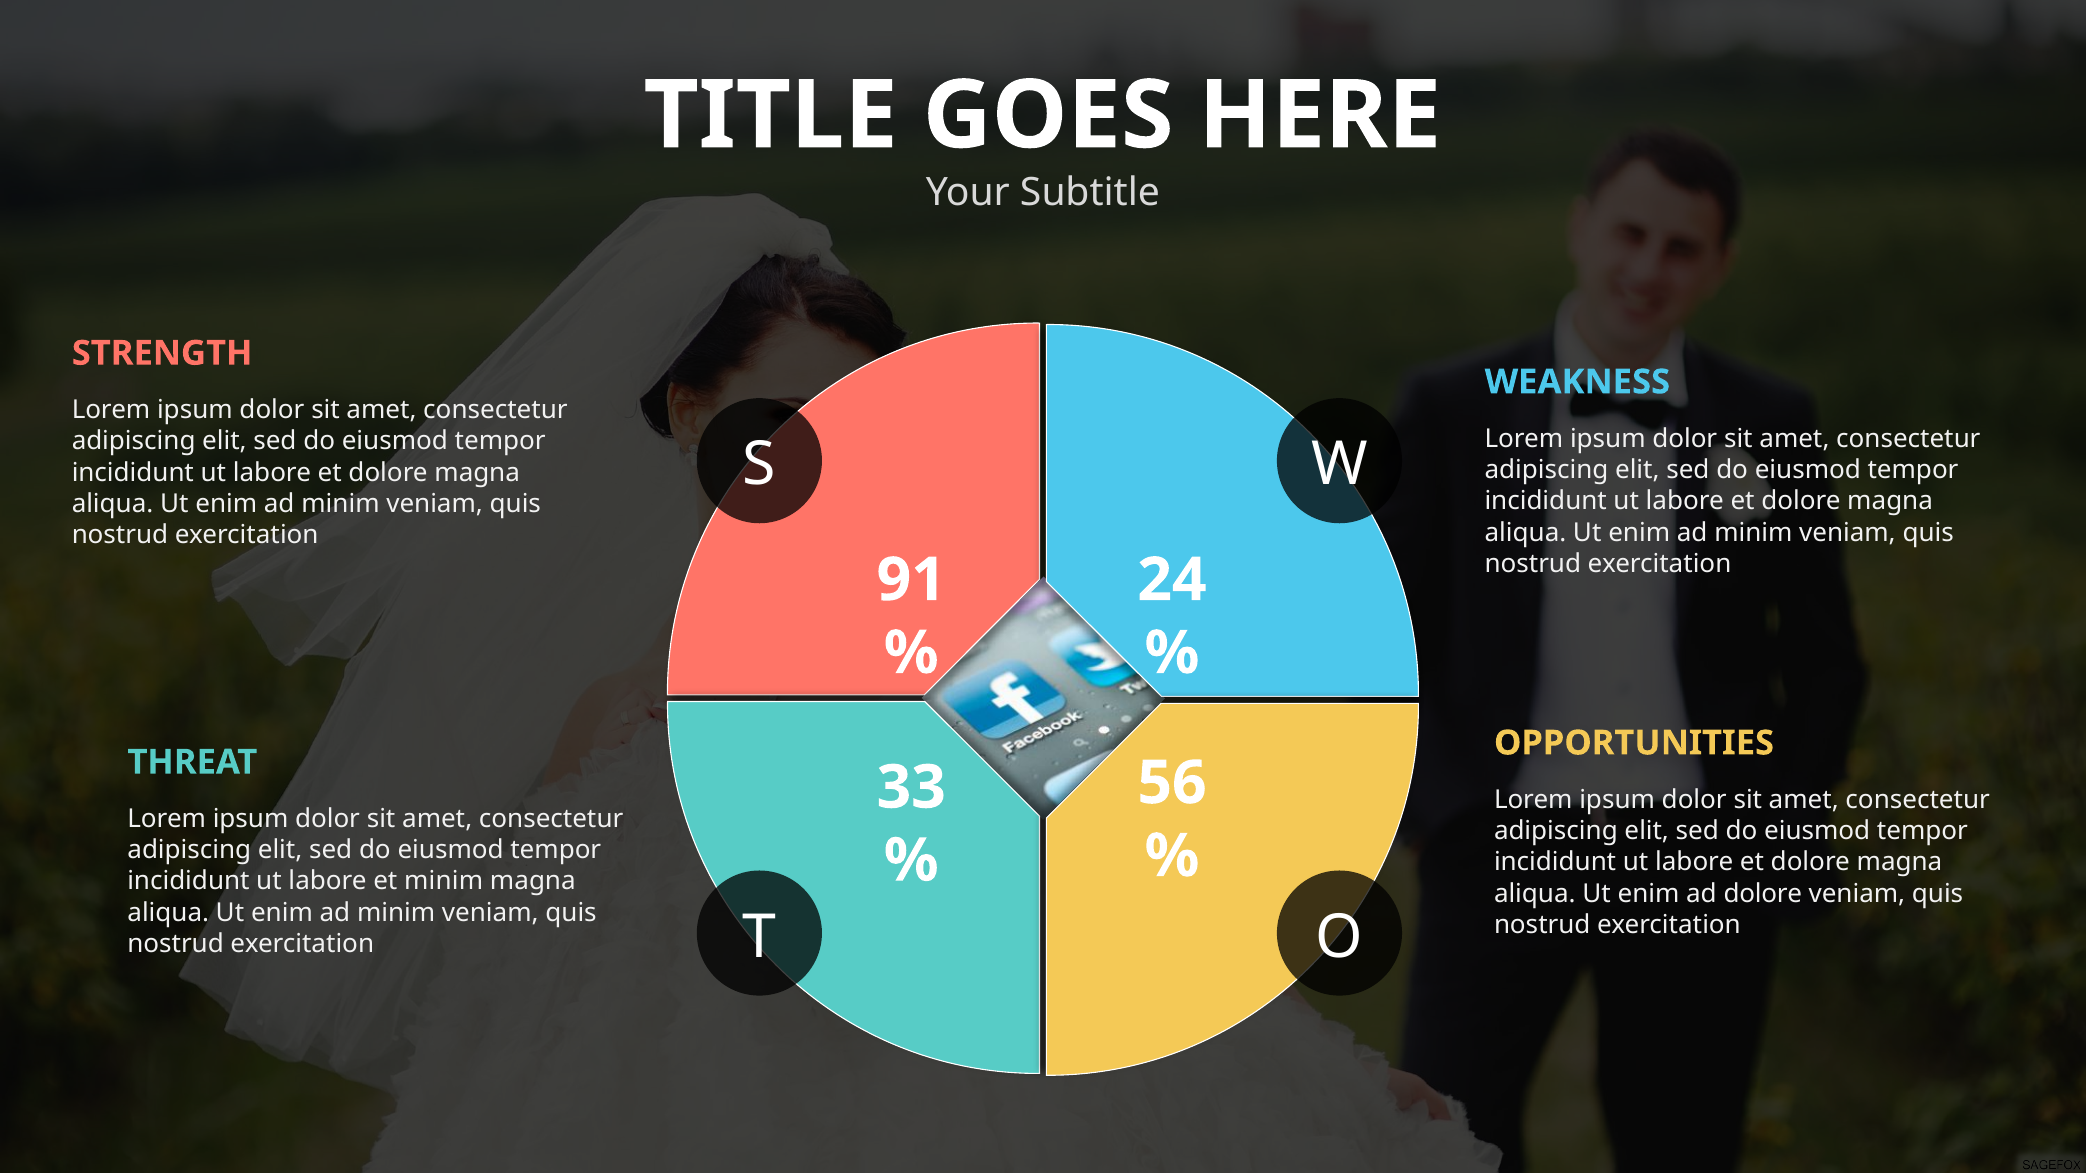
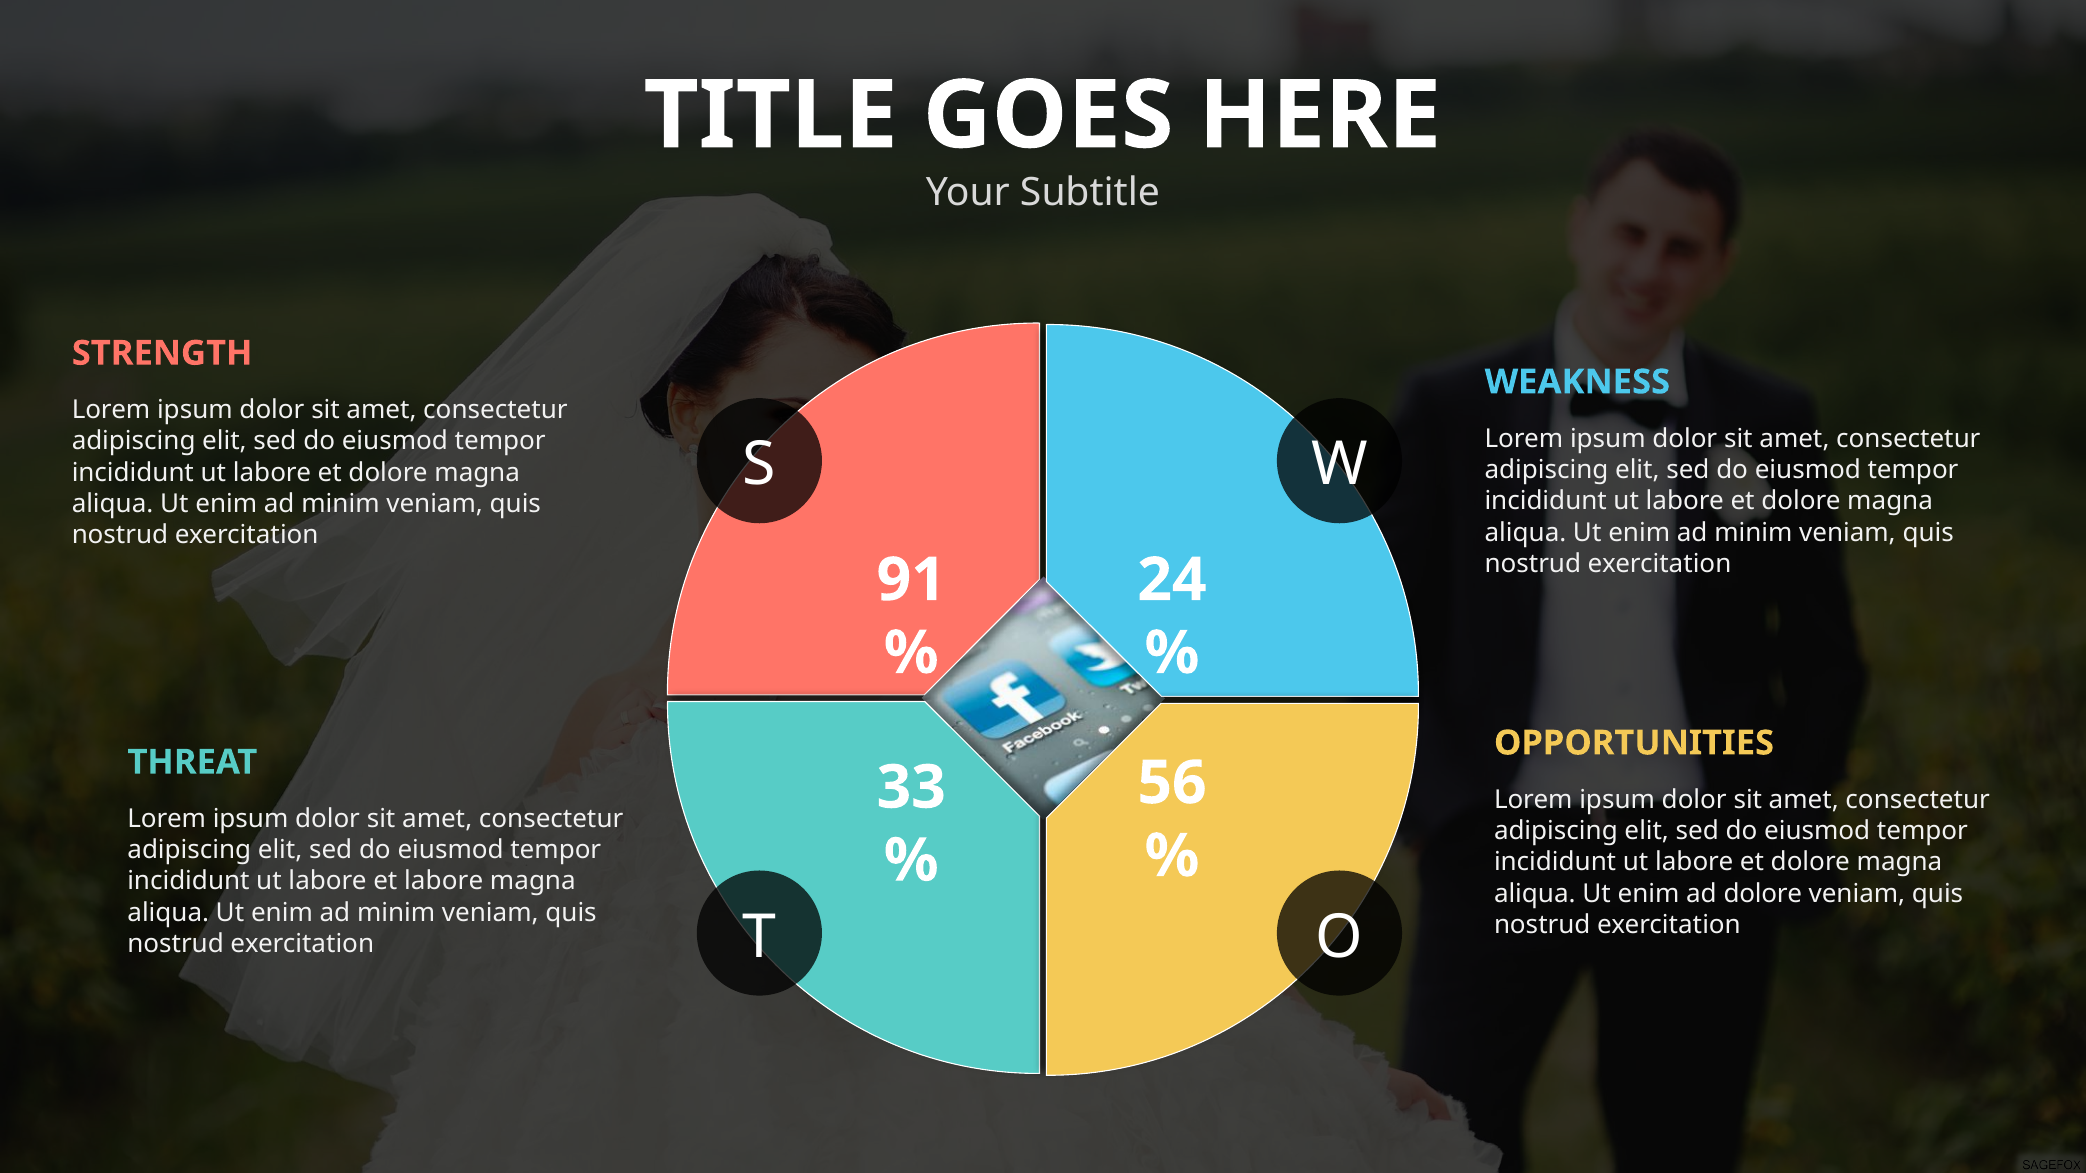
et minim: minim -> labore (444, 882)
